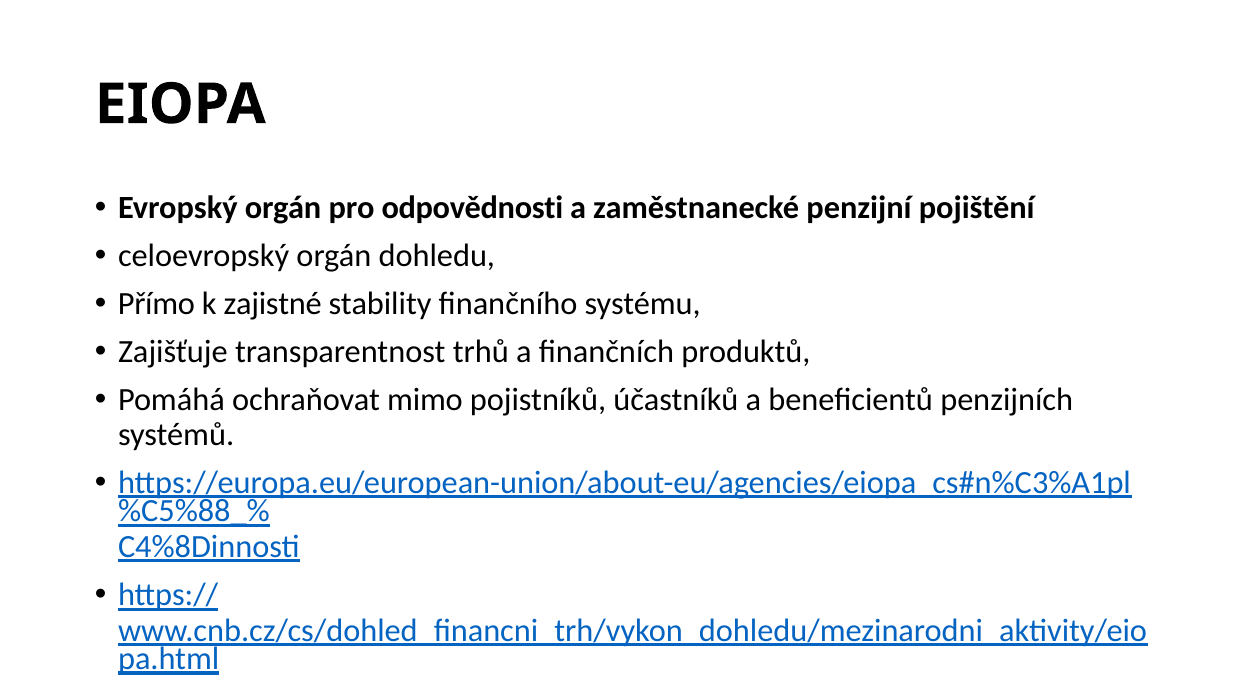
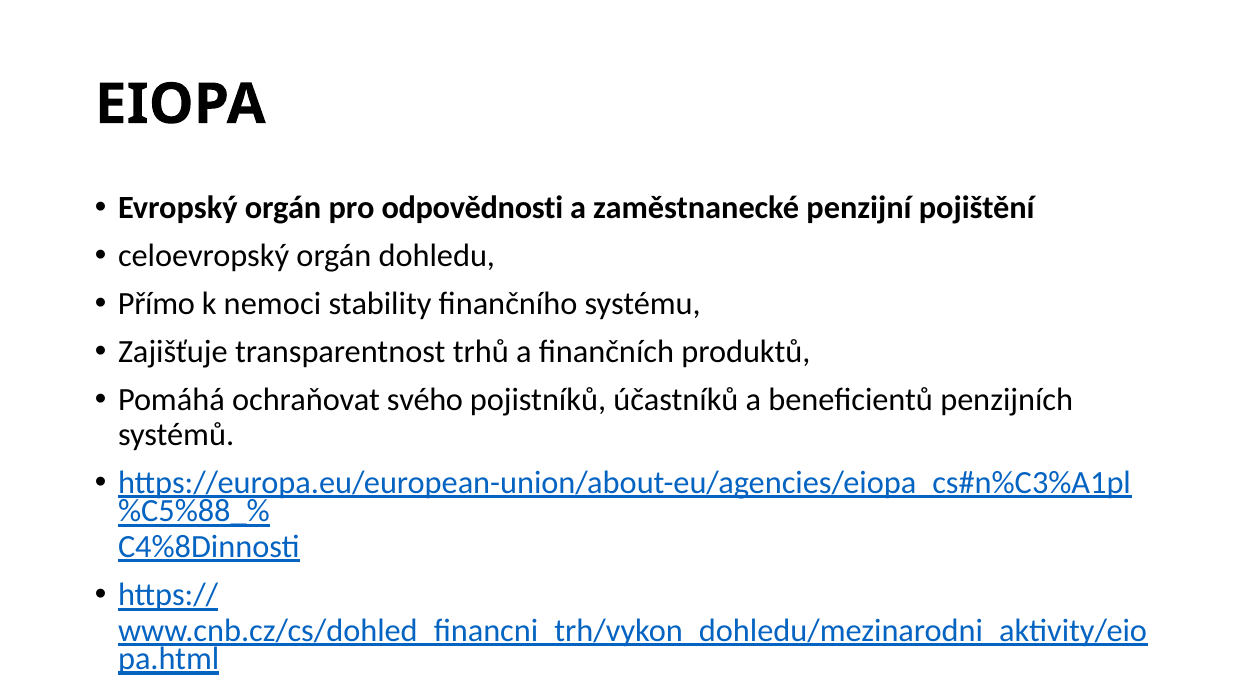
zajistné: zajistné -> nemoci (272, 304)
mimo: mimo -> svého (425, 400)
